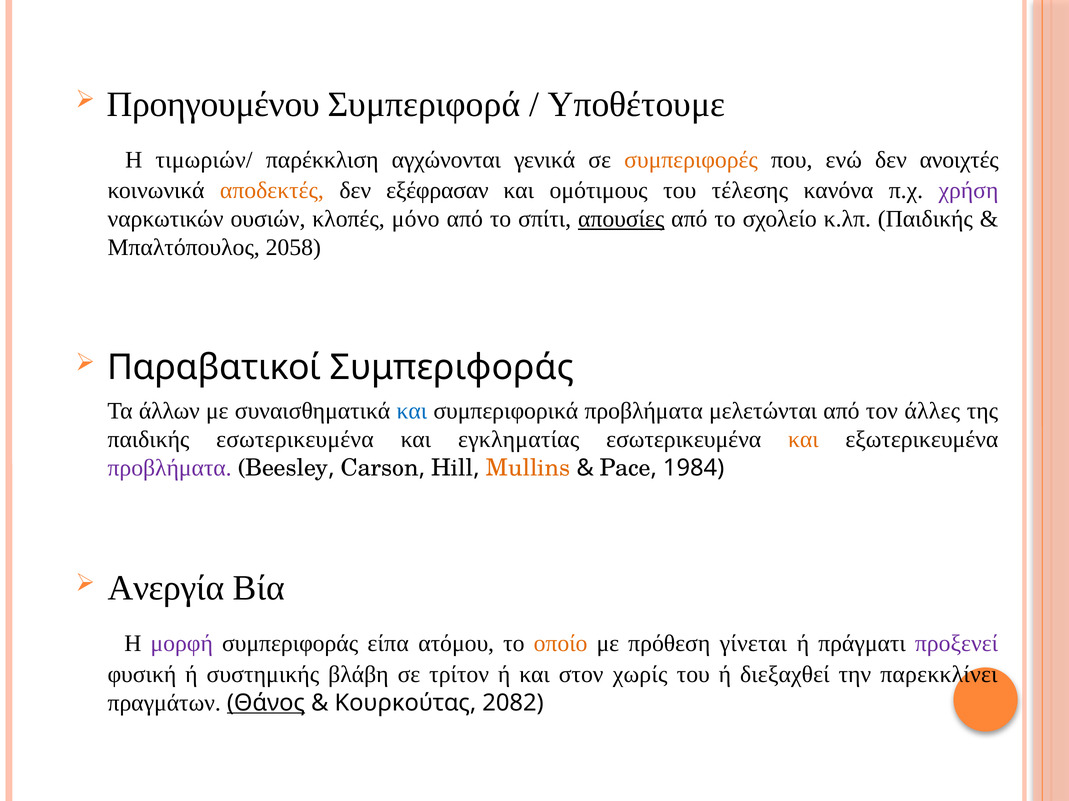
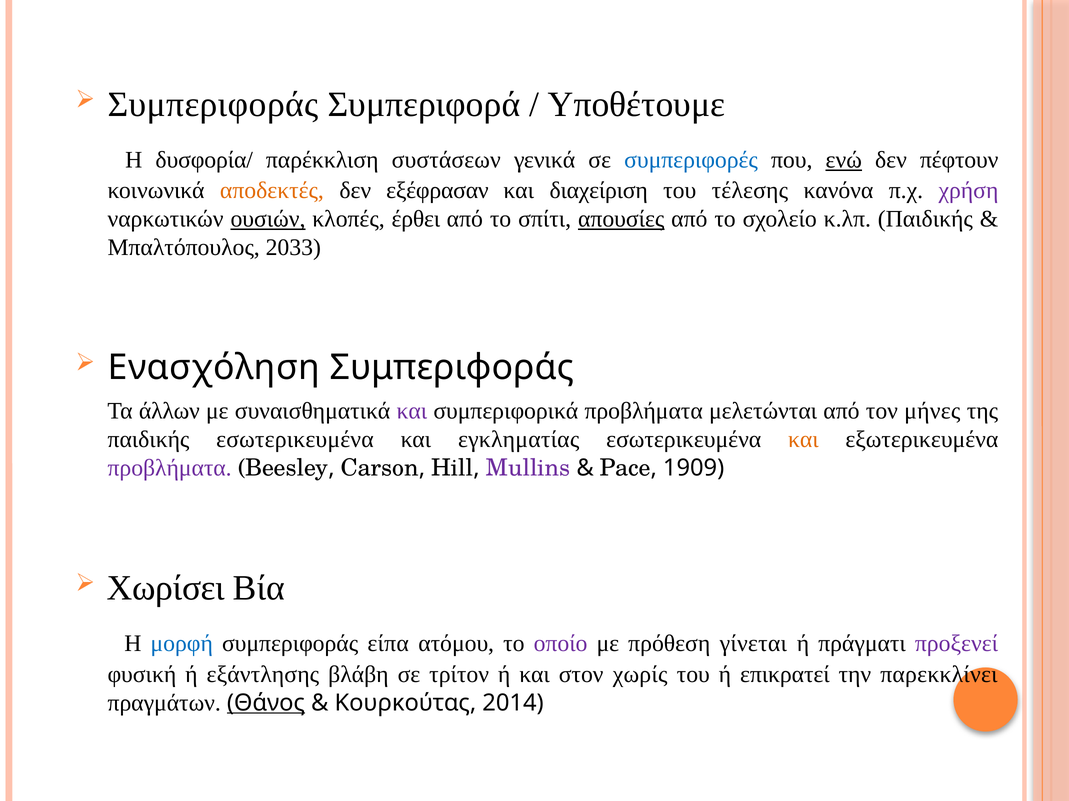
Προηγουμένου: Προηγουμένου -> Συμπεριφοράς (213, 104)
τιμωριών/: τιμωριών/ -> δυσφορία/ (204, 160)
αγχώνονται: αγχώνονται -> συστάσεων (446, 160)
συμπεριφορές colour: orange -> blue (691, 160)
ενώ underline: none -> present (844, 160)
ανοιχτές: ανοιχτές -> πέφτουν (959, 160)
ομότιμους: ομότιμους -> διαχείριση (599, 191)
ουσιών underline: none -> present (268, 219)
μόνο: μόνο -> έρθει (416, 219)
2058: 2058 -> 2033 (293, 248)
Παραβατικοί: Παραβατικοί -> Ενασχόληση (214, 368)
και colour: blue -> purple (412, 412)
άλλες: άλλες -> μήνες (932, 412)
Mullins colour: orange -> purple (528, 468)
1984: 1984 -> 1909 (694, 468)
Ανεργία: Ανεργία -> Χωρίσει (166, 589)
μορφή colour: purple -> blue (182, 644)
οποίο colour: orange -> purple (561, 644)
συστημικής: συστημικής -> εξάντλησης (263, 675)
διεξαχθεί: διεξαχθεί -> επικρατεί (785, 675)
2082: 2082 -> 2014 (513, 703)
